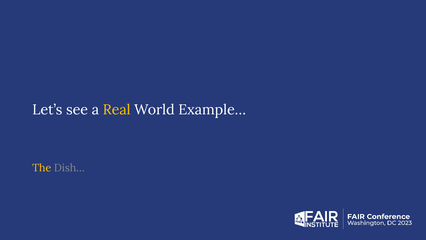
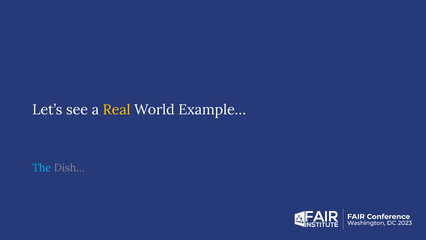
The colour: yellow -> light blue (42, 168)
